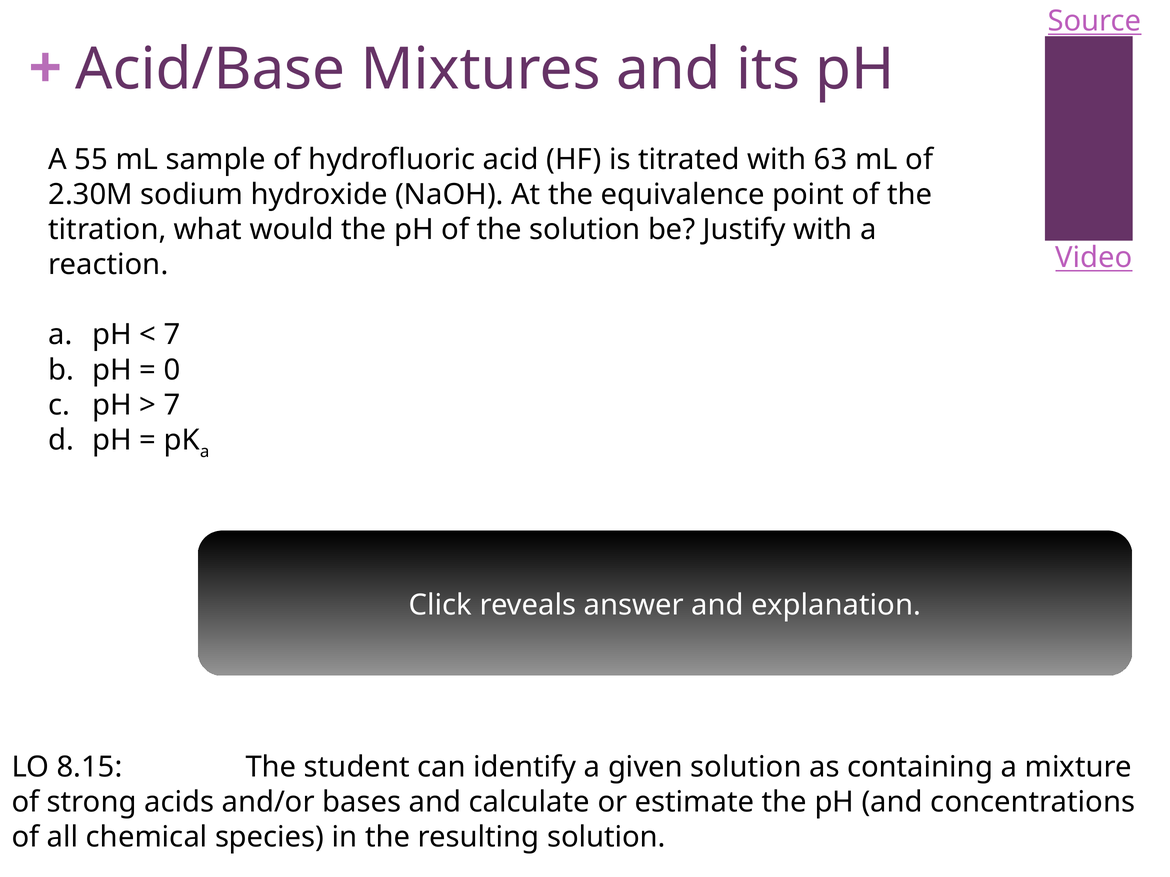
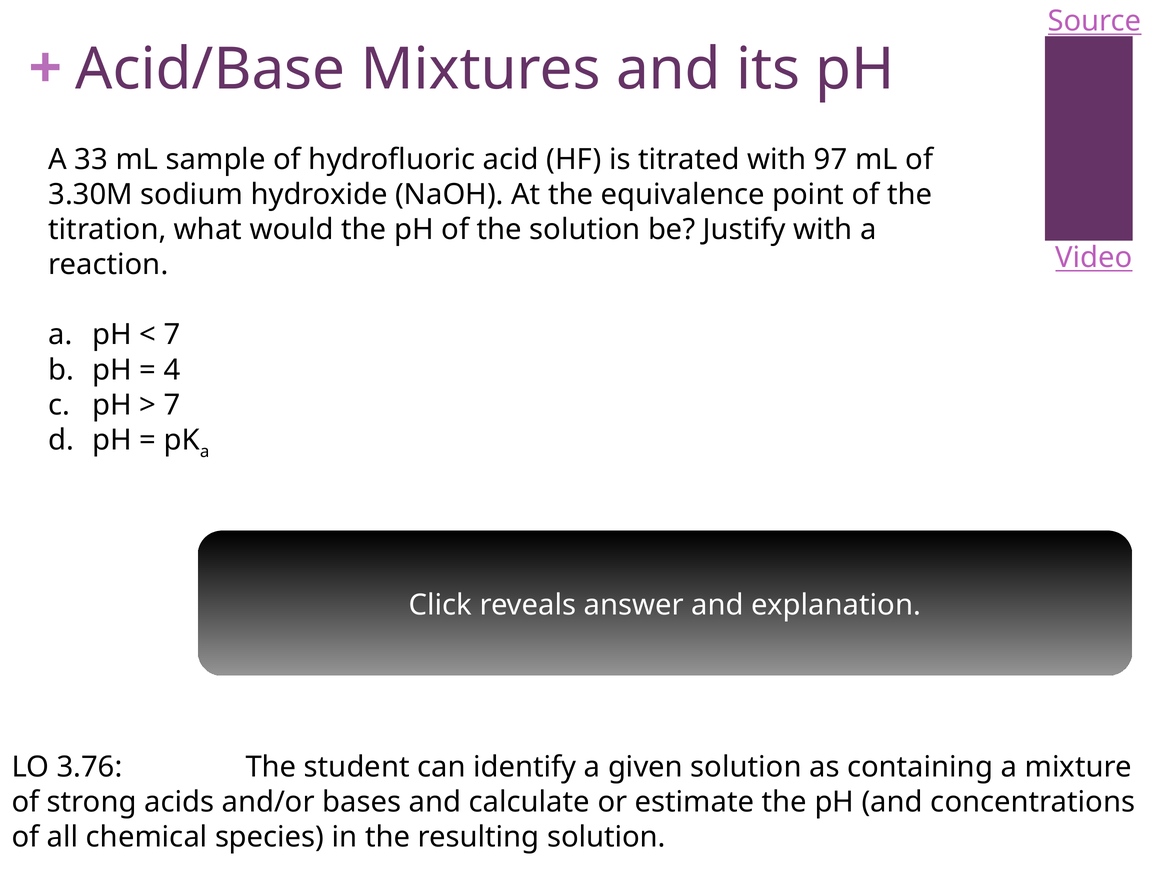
55: 55 -> 33 (91, 160)
63: 63 -> 97 (831, 160)
2.30M: 2.30M -> 3.30M (91, 195)
0: 0 -> 4 (172, 370)
8.15: 8.15 -> 3.76 (90, 767)
